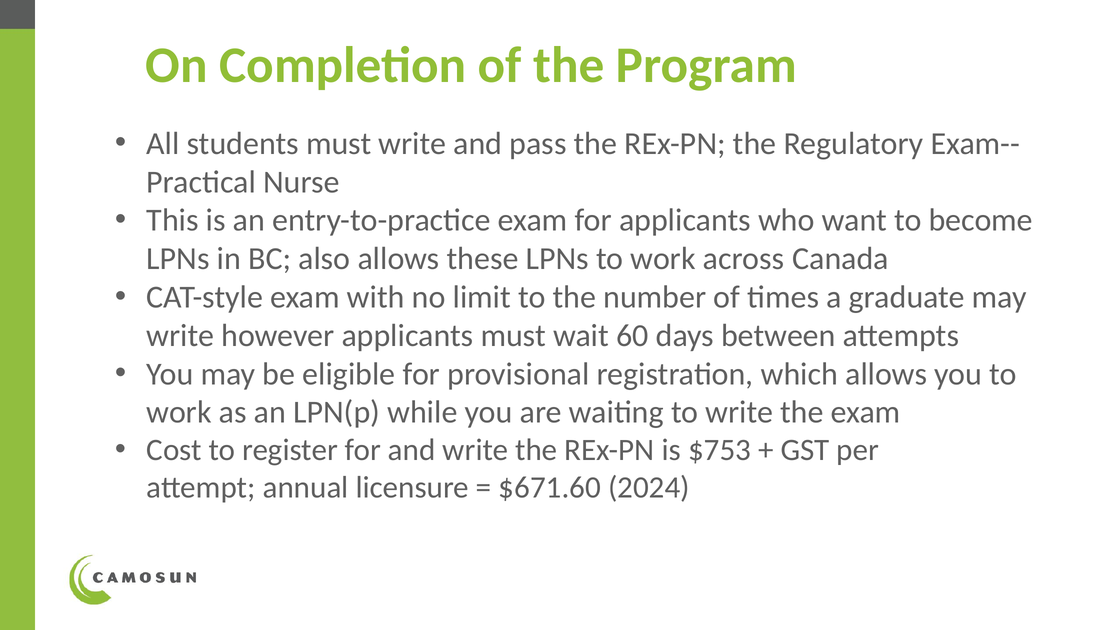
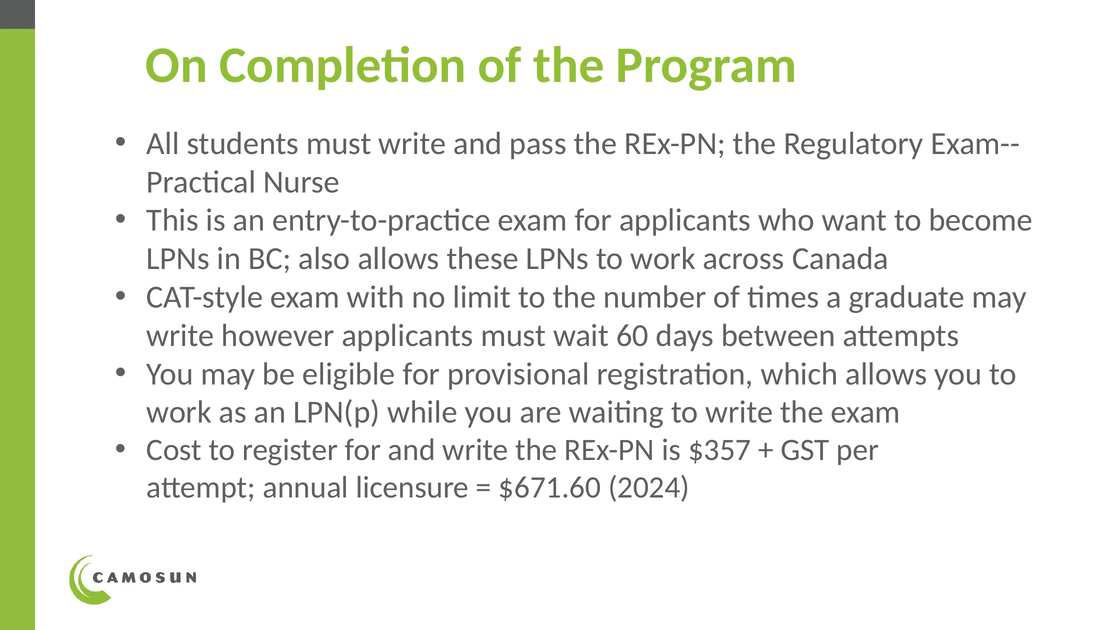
$753: $753 -> $357 (720, 450)
